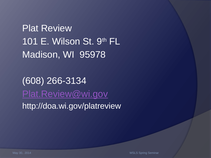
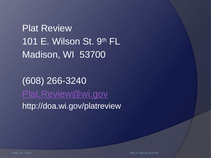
95978: 95978 -> 53700 (93, 55)
266-3134: 266-3134 -> 266-3240 (67, 81)
